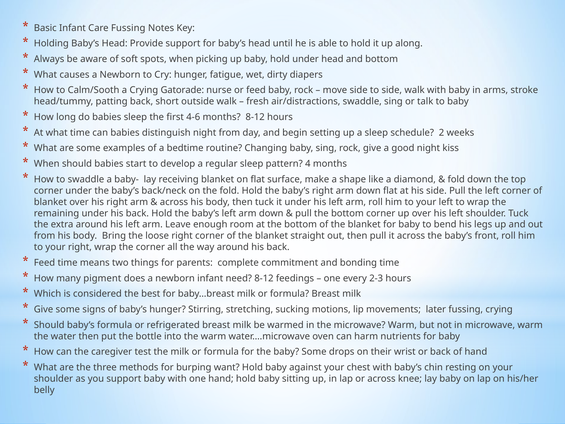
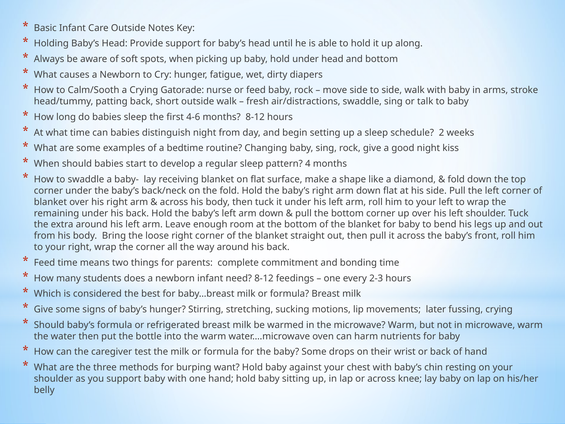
Care Fussing: Fussing -> Outside (128, 28)
pigment: pigment -> students (102, 278)
